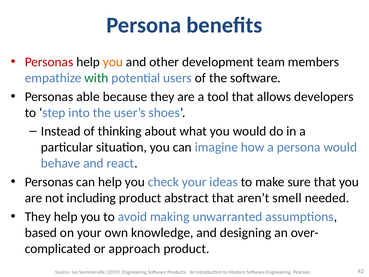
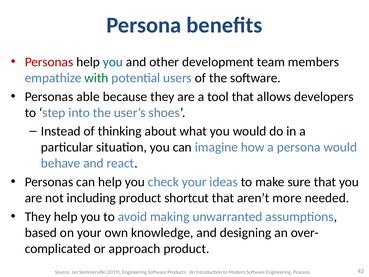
you colour: orange -> blue (113, 62)
abstract: abstract -> shortcut (187, 198)
smell: smell -> more (287, 198)
